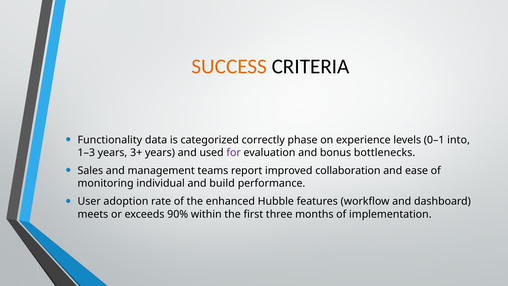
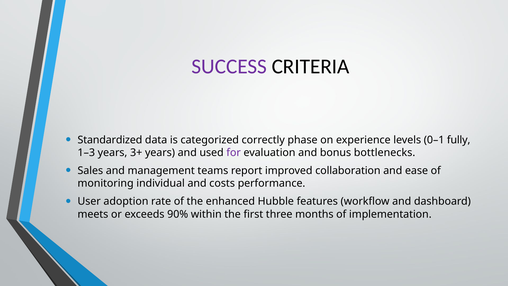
SUCCESS colour: orange -> purple (229, 67)
Functionality: Functionality -> Standardized (110, 140)
into: into -> fully (459, 140)
build: build -> costs (222, 183)
